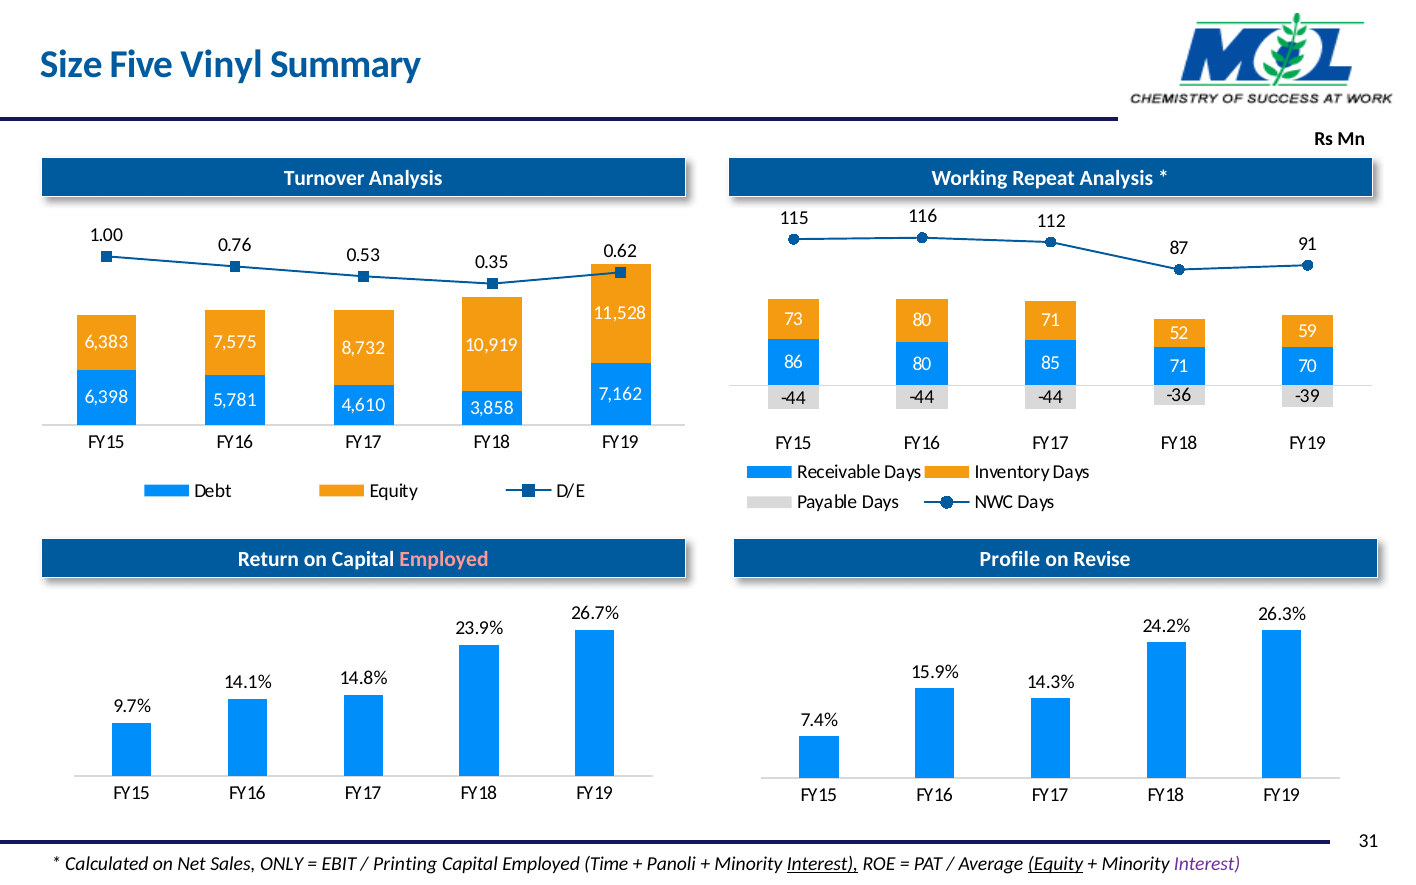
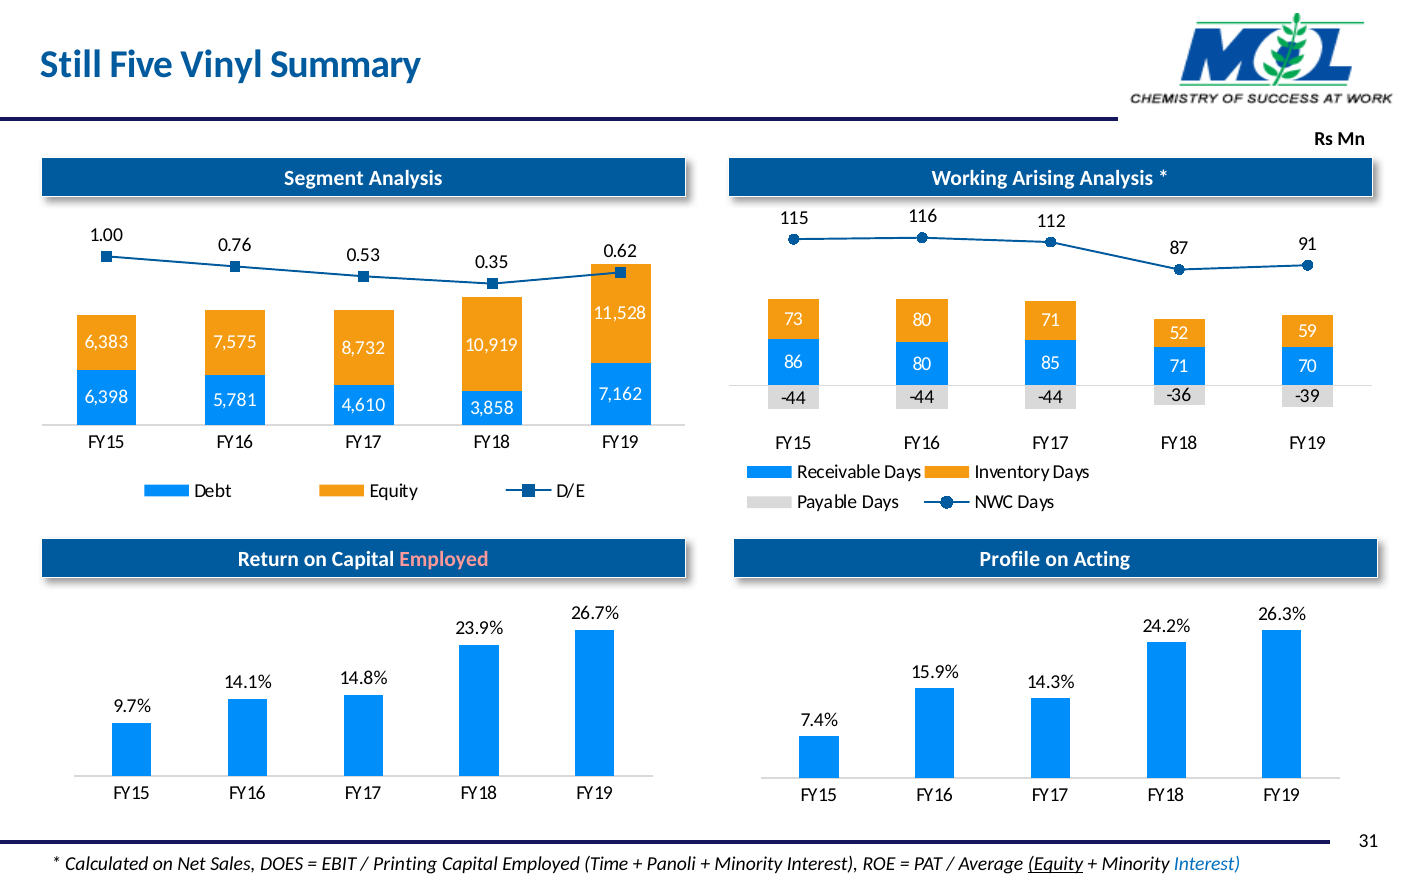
Size: Size -> Still (71, 65)
Repeat: Repeat -> Arising (1043, 179)
Turnover: Turnover -> Segment (324, 179)
Revise: Revise -> Acting (1102, 560)
ONLY: ONLY -> DOES (282, 864)
Interest underline: present -> none (822, 864)
Interest colour: purple -> blue (1207, 864)
